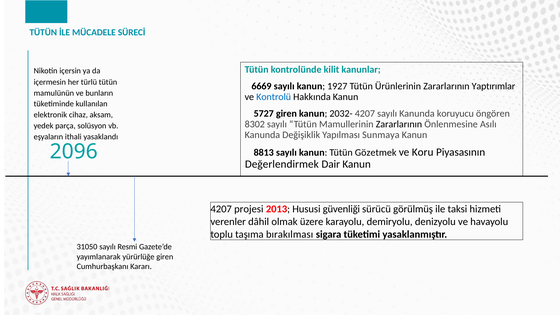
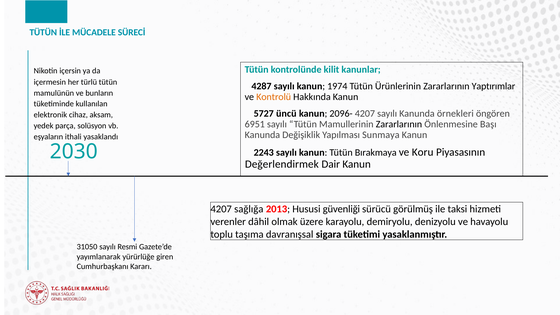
6669: 6669 -> 4287 (261, 86)
1927: 1927 -> 1974 (337, 86)
Kontrolü colour: blue -> orange (274, 97)
5727 giren: giren -> üncü (286, 114)
2032-: 2032- -> 2096- (341, 114)
koruyucu: koruyucu -> örnekleri (455, 114)
8302: 8302 -> 6951 (255, 124)
Asılı: Asılı -> Başı (488, 124)
2096: 2096 -> 2030 (74, 152)
8813: 8813 -> 2243 (264, 153)
Gözetmek: Gözetmek -> Bırakmaya (376, 153)
projesi: projesi -> sağlığa (249, 209)
bırakılması: bırakılması -> davranışsal (290, 234)
